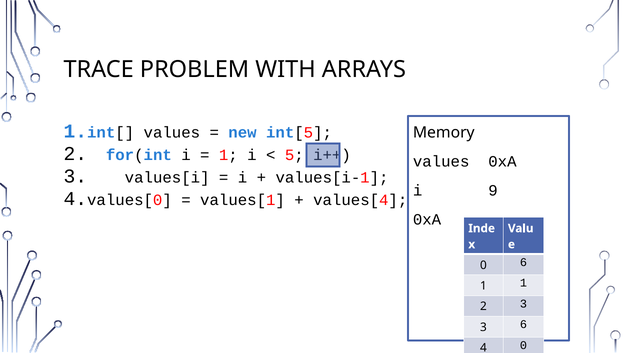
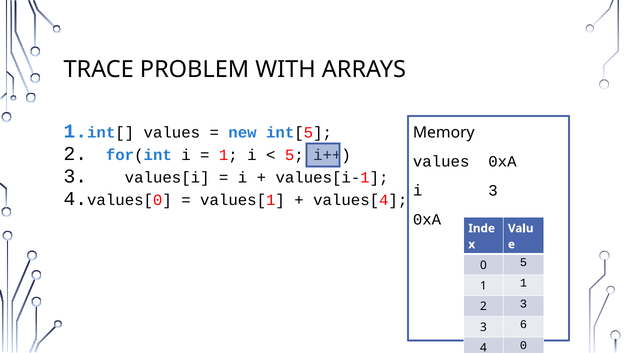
i 9: 9 -> 3 (493, 191)
0 6: 6 -> 5 (524, 263)
